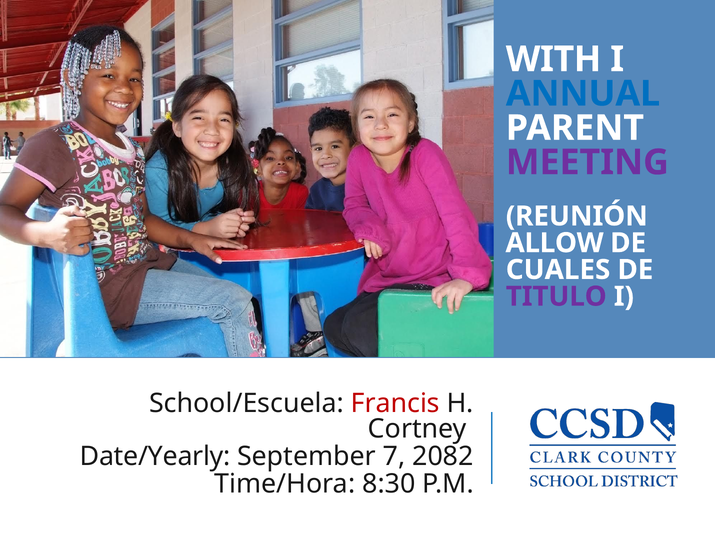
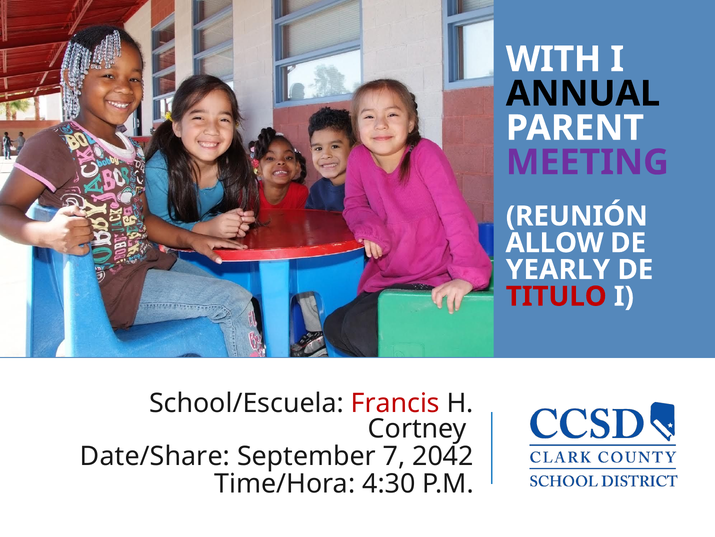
ANNUAL colour: blue -> black (583, 94)
CUALES: CUALES -> YEARLY (558, 269)
TITULO colour: purple -> red (556, 296)
Date/Yearly: Date/Yearly -> Date/Share (155, 456)
2082: 2082 -> 2042 (443, 456)
8:30: 8:30 -> 4:30 (389, 483)
